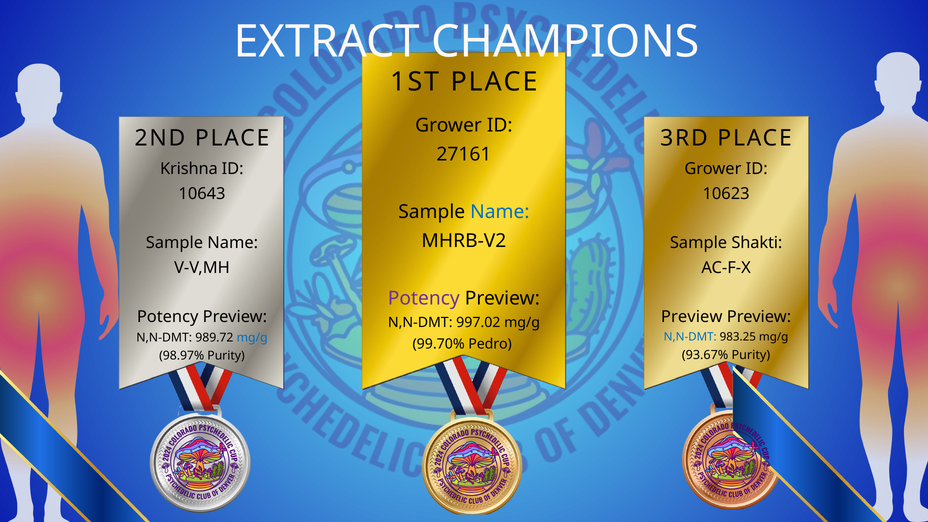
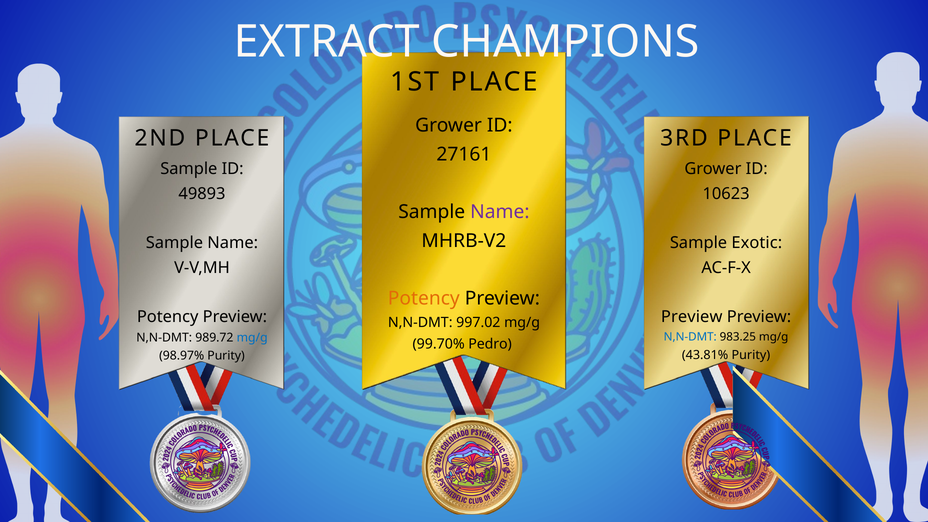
Krishna: Krishna -> Sample (189, 169)
10643: 10643 -> 49893 (202, 194)
Name colour: blue -> purple (500, 212)
Shakti: Shakti -> Exotic (757, 243)
Potency colour: purple -> orange (424, 299)
93.67%: 93.67% -> 43.81% (705, 355)
